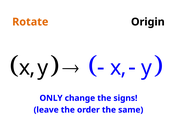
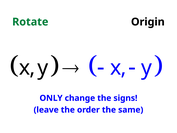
Rotate colour: orange -> green (30, 22)
